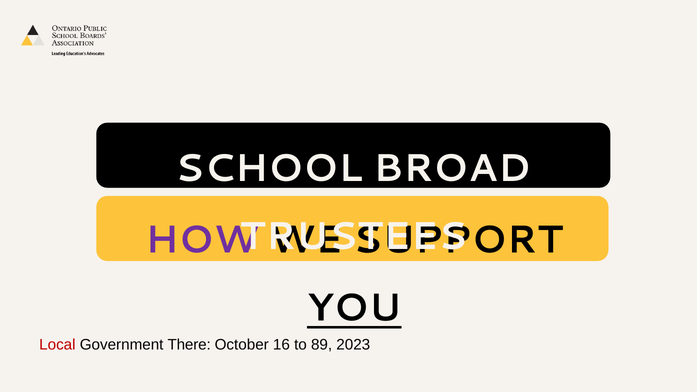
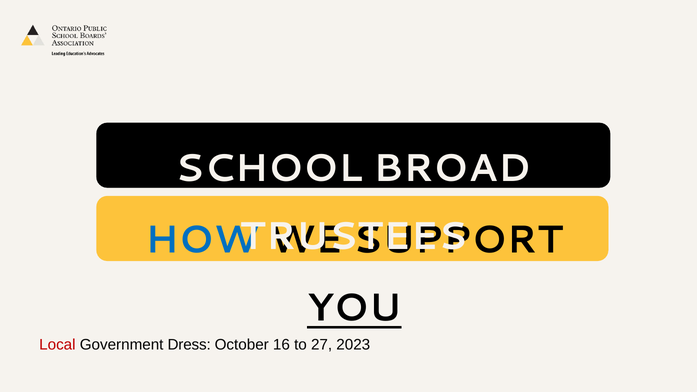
HOW colour: purple -> blue (202, 240)
There: There -> Dress (189, 345)
89: 89 -> 27 (322, 345)
